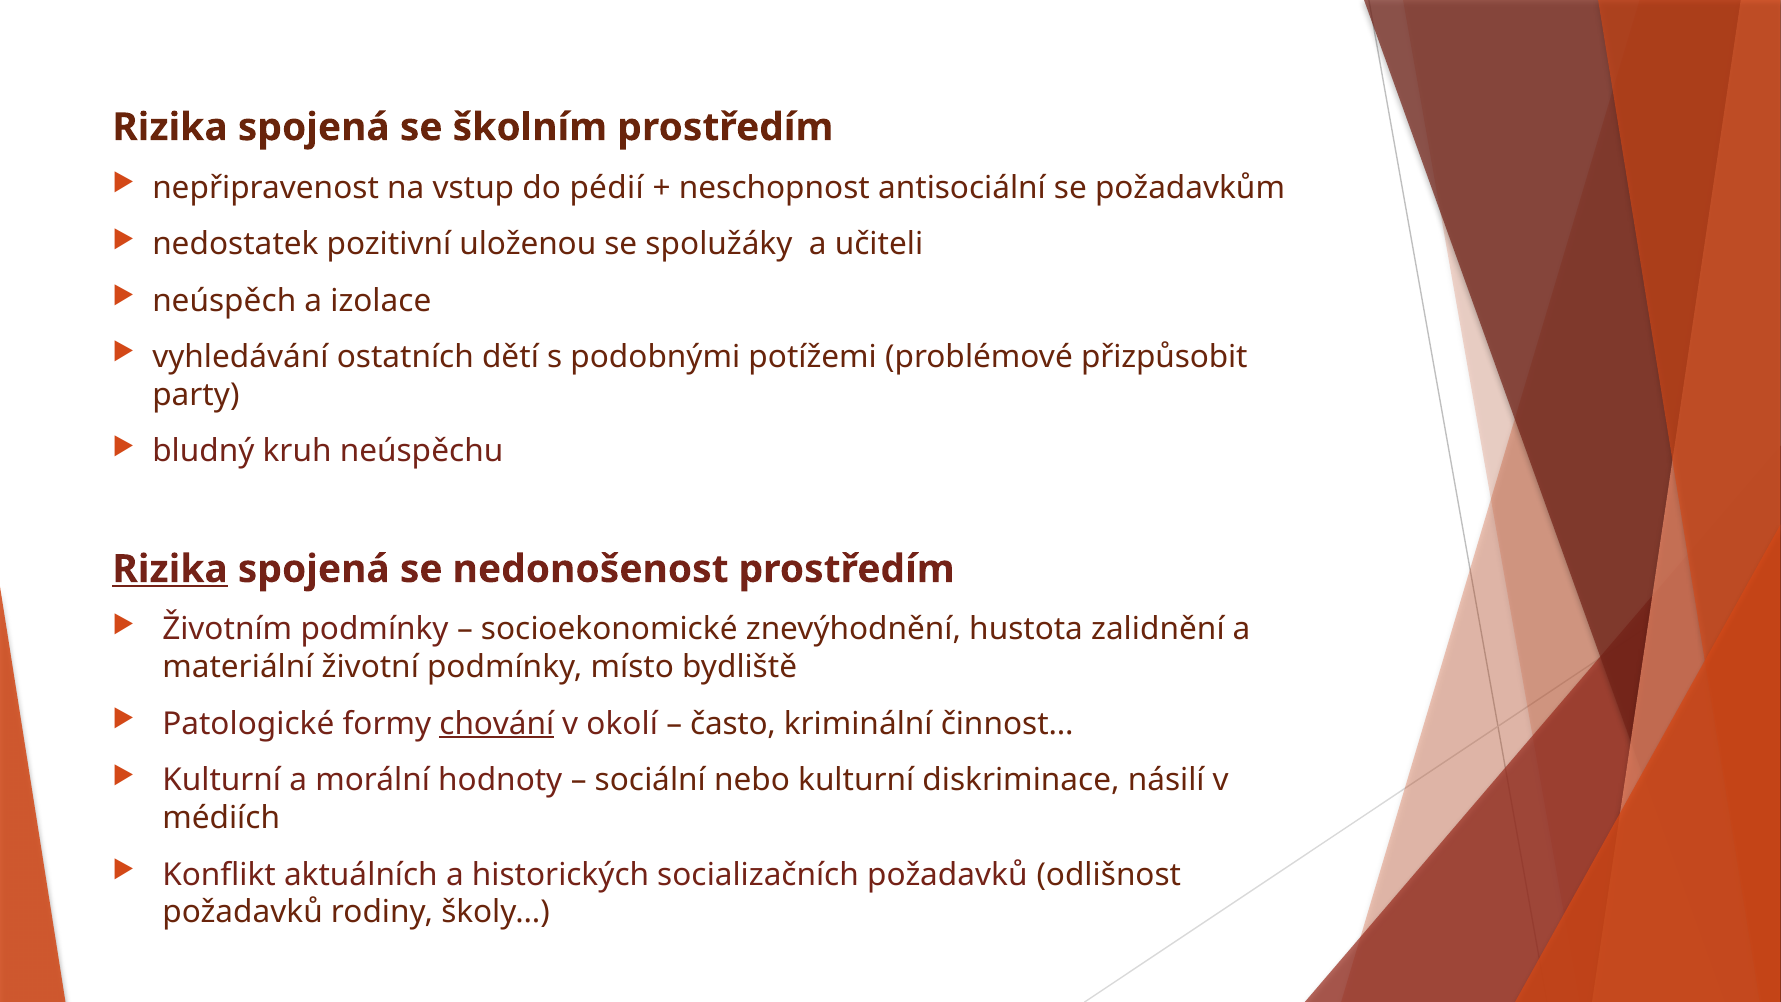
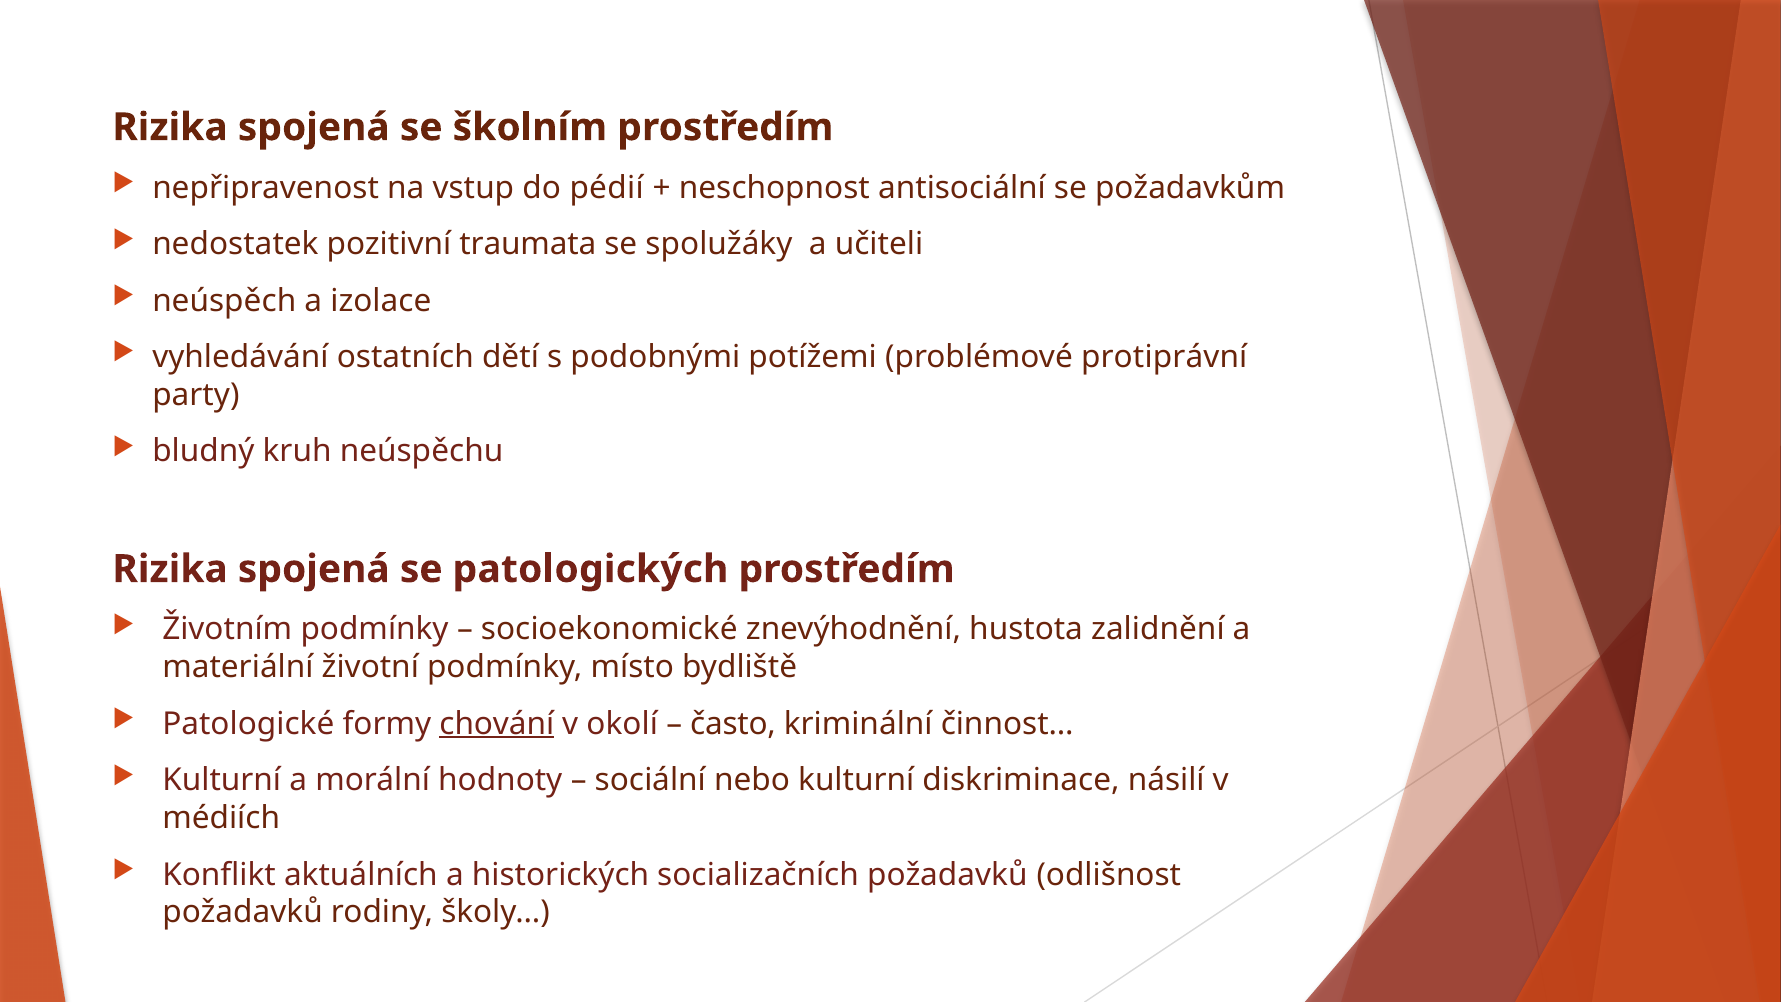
uloženou: uloženou -> traumata (528, 244)
přizpůsobit: přizpůsobit -> protiprávní (1164, 357)
Rizika underline: present -> none (170, 569)
nedonošenost: nedonošenost -> patologických (590, 569)
